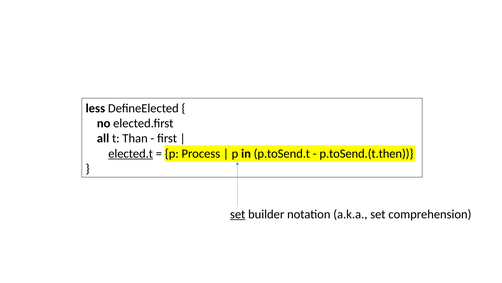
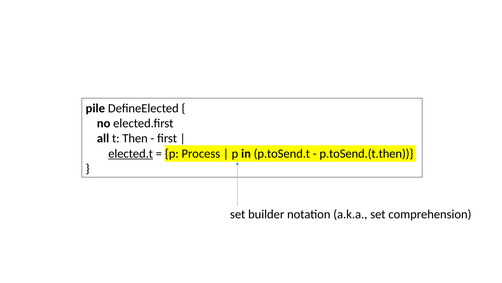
less: less -> pile (95, 108)
Than: Than -> Then (135, 138)
set underline: present -> none (238, 214)
